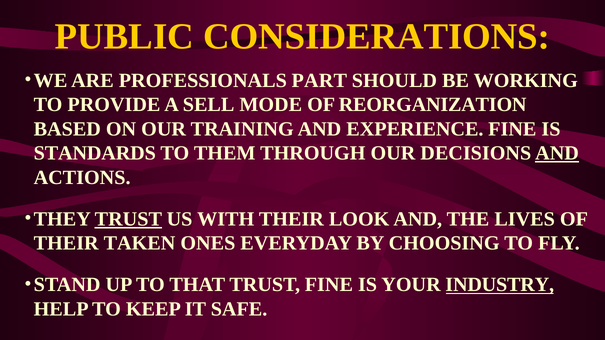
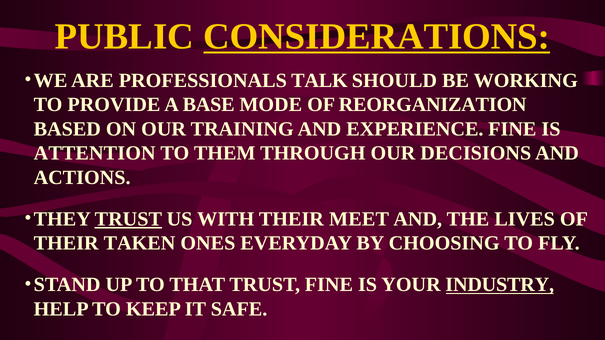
CONSIDERATIONS underline: none -> present (377, 37)
PART: PART -> TALK (319, 81)
SELL: SELL -> BASE (209, 105)
STANDARDS: STANDARDS -> ATTENTION (95, 153)
AND underline: present -> none (557, 153)
LOOK: LOOK -> MEET (359, 219)
